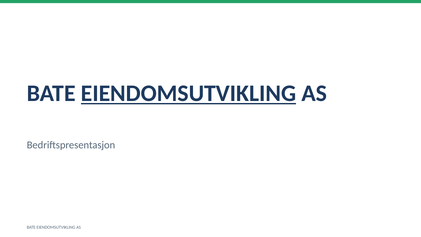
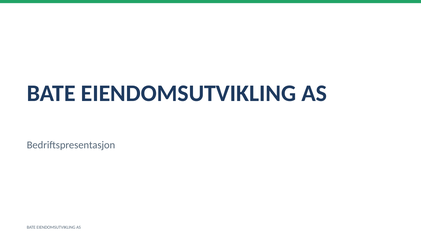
EIENDOMSUTVIKLING underline: present -> none (189, 93)
